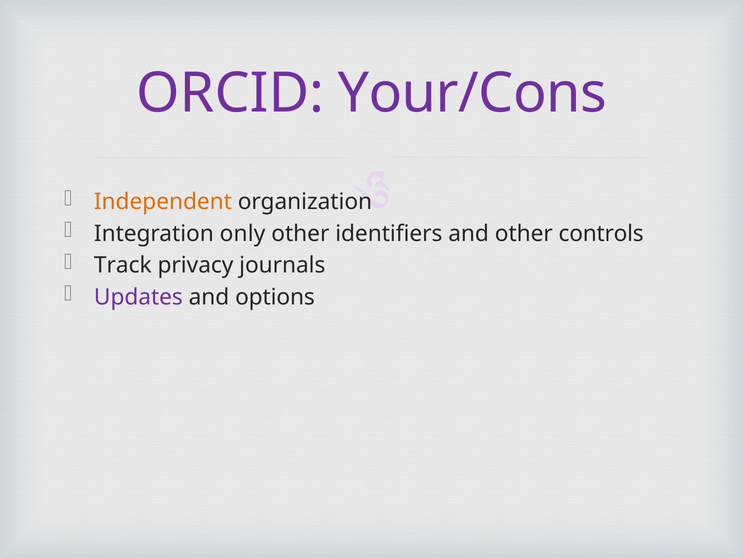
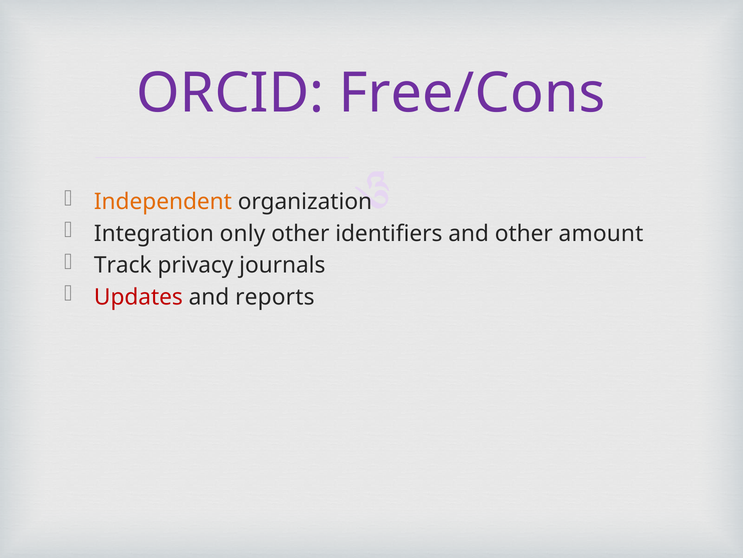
Your/Cons: Your/Cons -> Free/Cons (472, 93)
controls: controls -> amount (601, 233)
Updates colour: purple -> red (138, 297)
options: options -> reports (275, 297)
